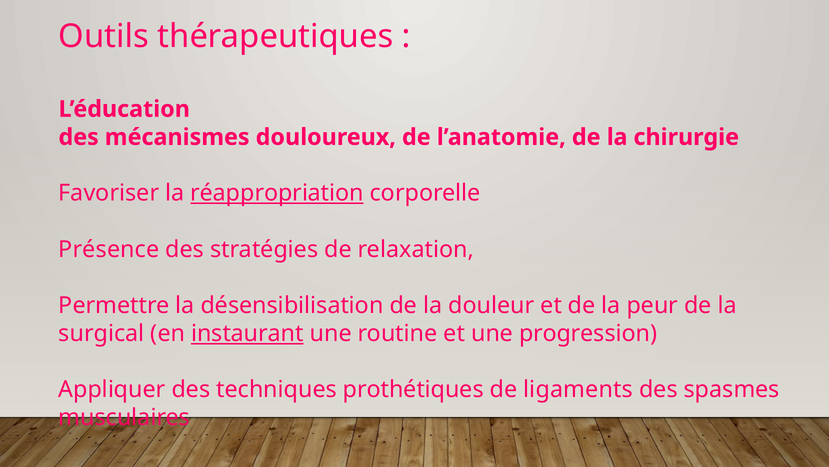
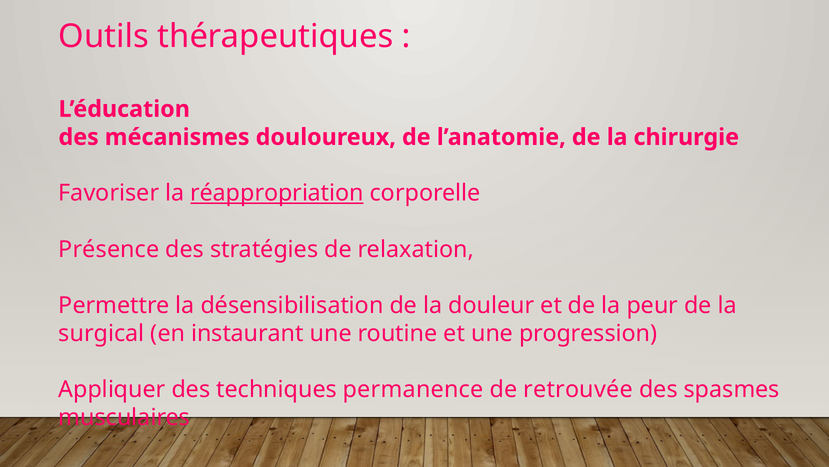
instaurant underline: present -> none (247, 333)
prothétiques: prothétiques -> permanence (413, 389)
ligaments: ligaments -> retrouvée (578, 389)
